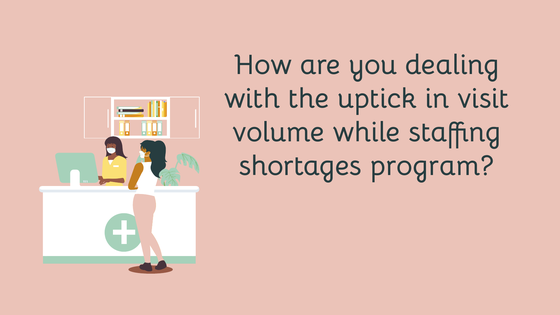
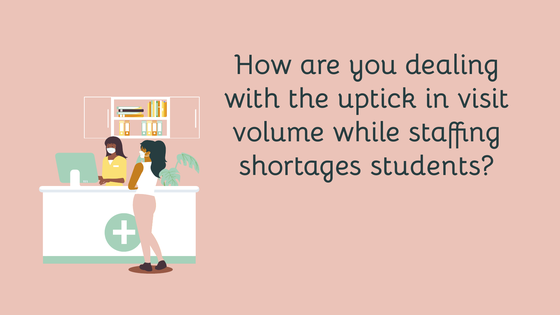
program: program -> students (432, 166)
